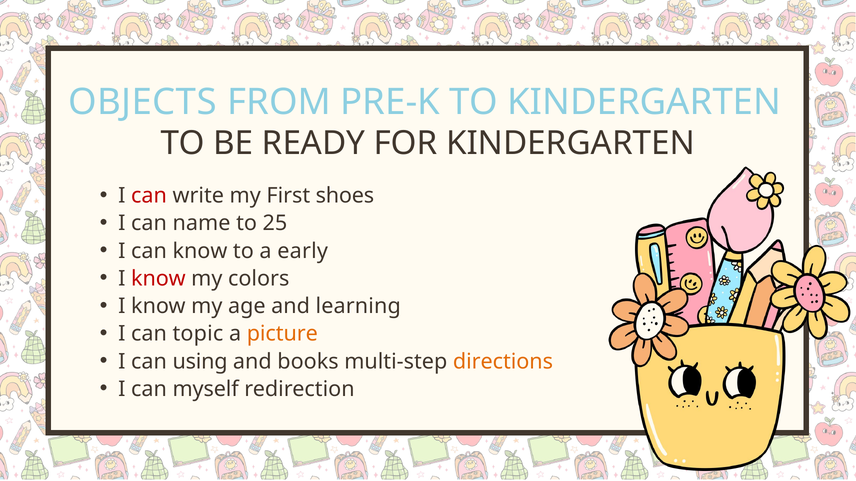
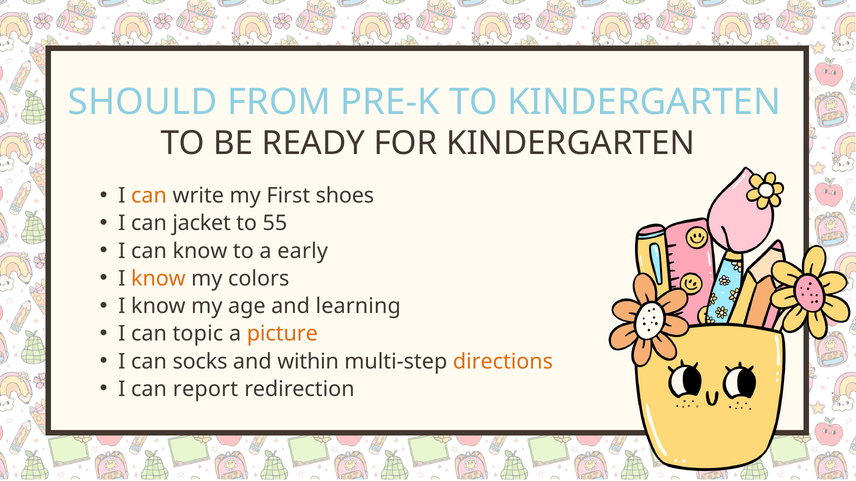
OBJECTS: OBJECTS -> SHOULD (143, 102)
can colour: red -> orange (149, 196)
name: name -> jacket (202, 224)
25: 25 -> 55 (275, 224)
know colour: red -> orange (158, 279)
using: using -> socks (200, 362)
books: books -> within (308, 362)
myself: myself -> report (205, 389)
